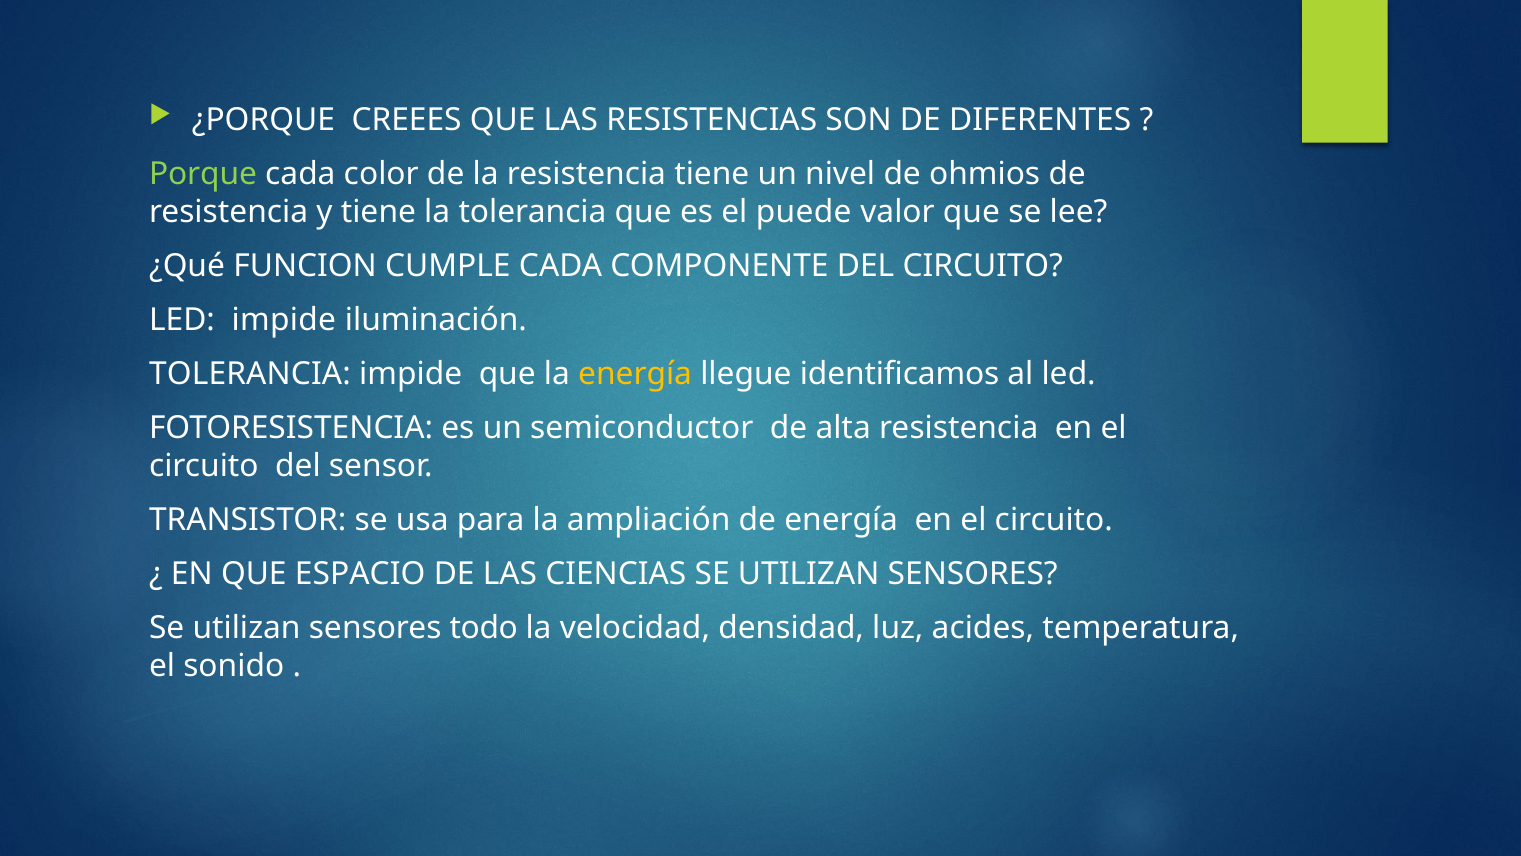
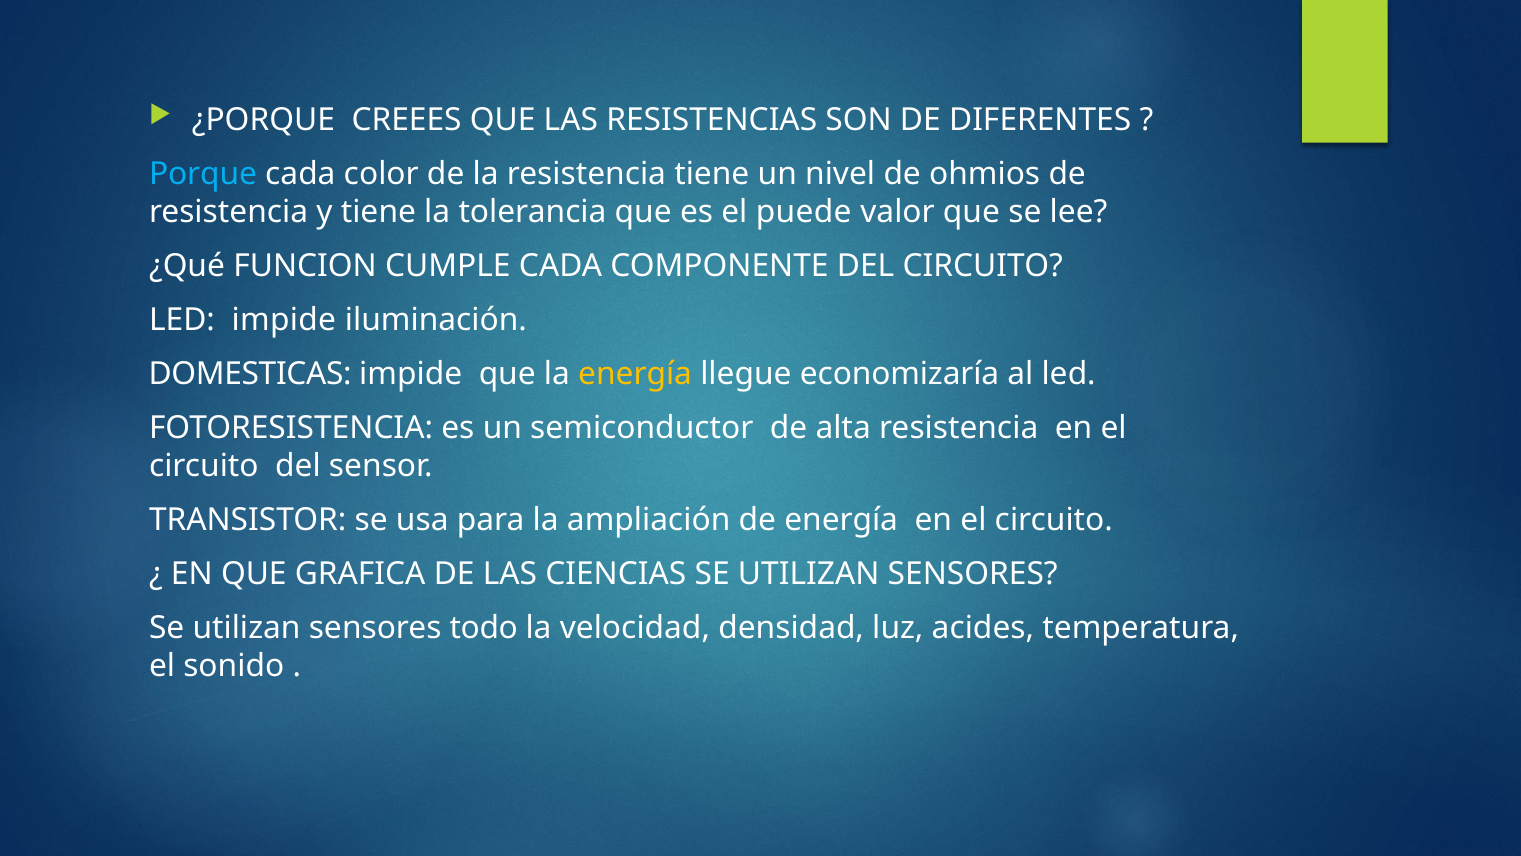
Porque colour: light green -> light blue (203, 174)
TOLERANCIA: TOLERANCIA -> DOMESTICAS (250, 374)
identificamos: identificamos -> economizaría (900, 374)
ESPACIO: ESPACIO -> GRAFICA (360, 574)
